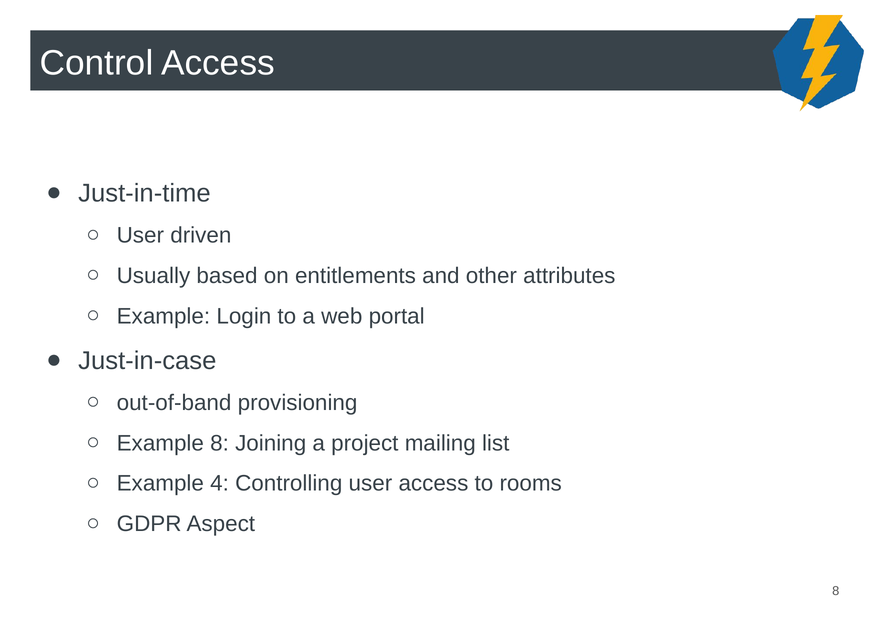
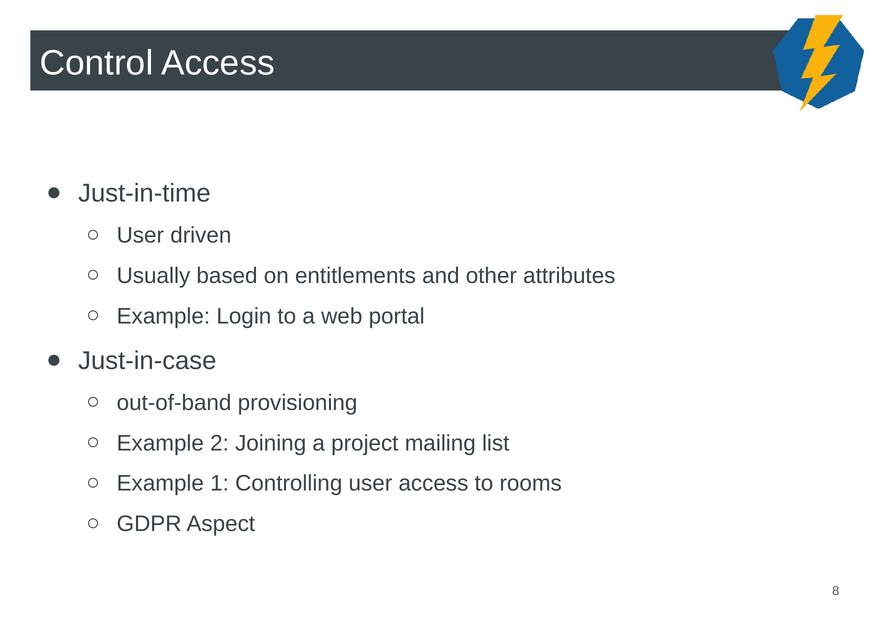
Example 8: 8 -> 2 (220, 443)
4: 4 -> 1 (220, 484)
